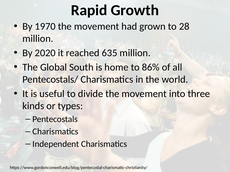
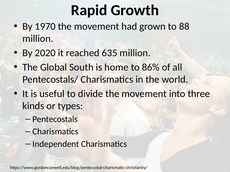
28: 28 -> 88 (184, 26)
